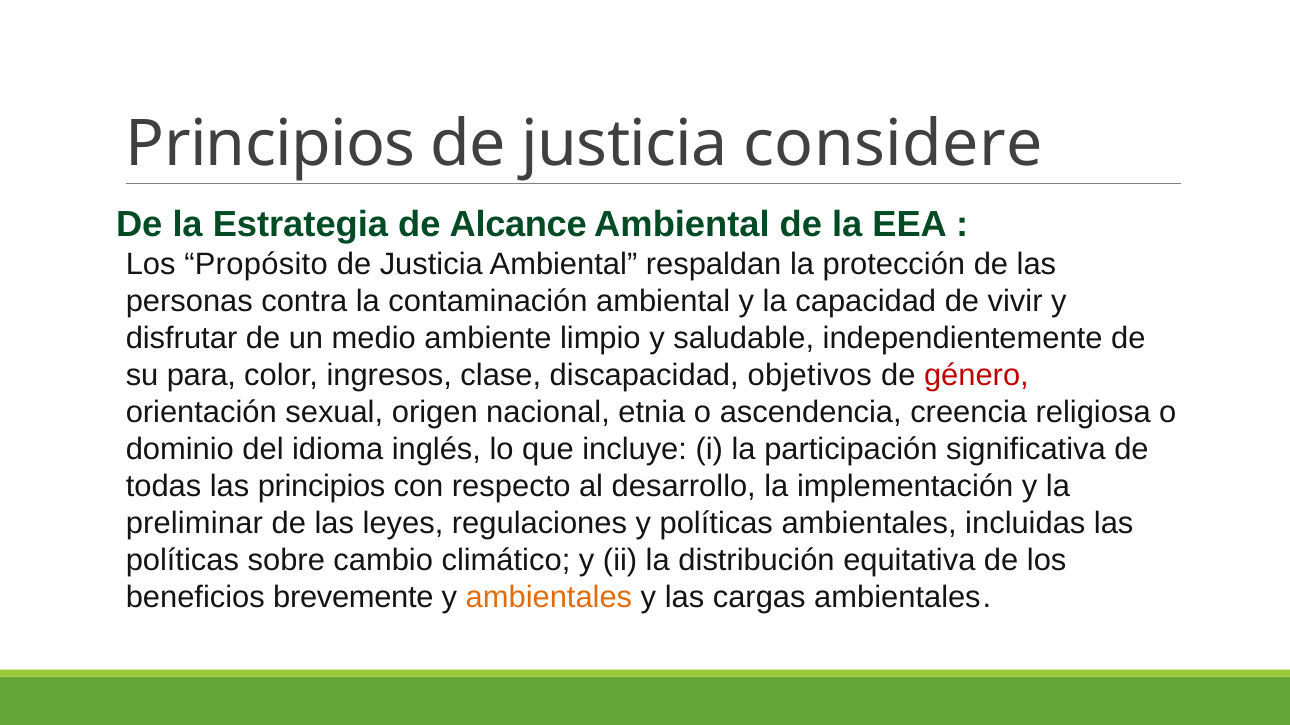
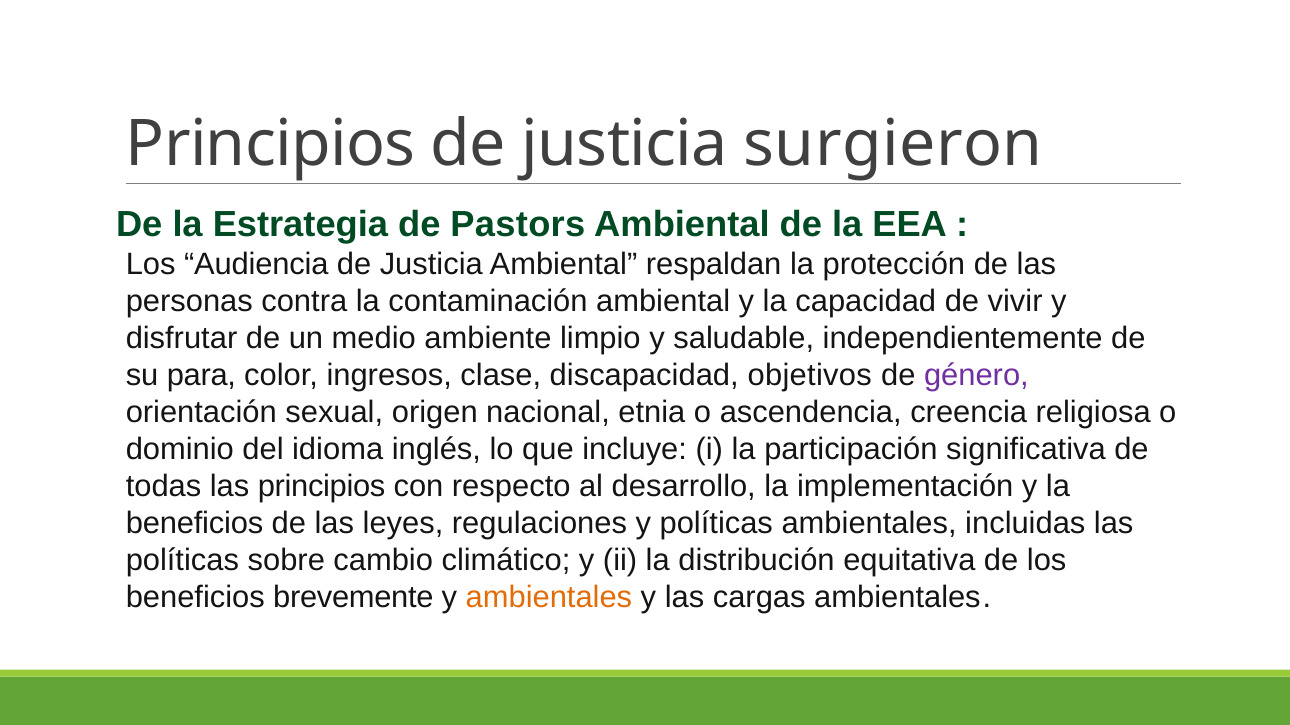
considere: considere -> surgieron (893, 145)
Alcance: Alcance -> Pastors (518, 224)
Propósito: Propósito -> Audiencia (256, 264)
género colour: red -> purple (976, 376)
preliminar: preliminar -> beneficios (195, 524)
